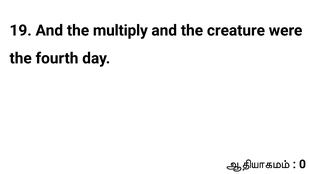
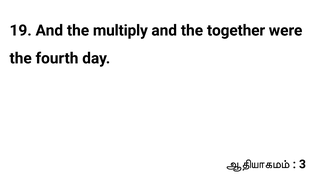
creature: creature -> together (236, 30)
0: 0 -> 3 (302, 164)
